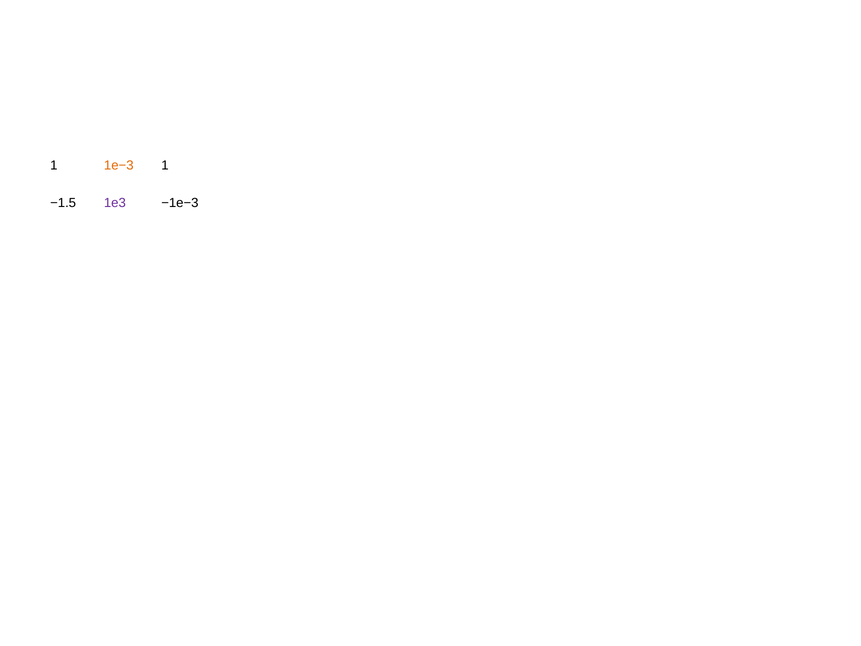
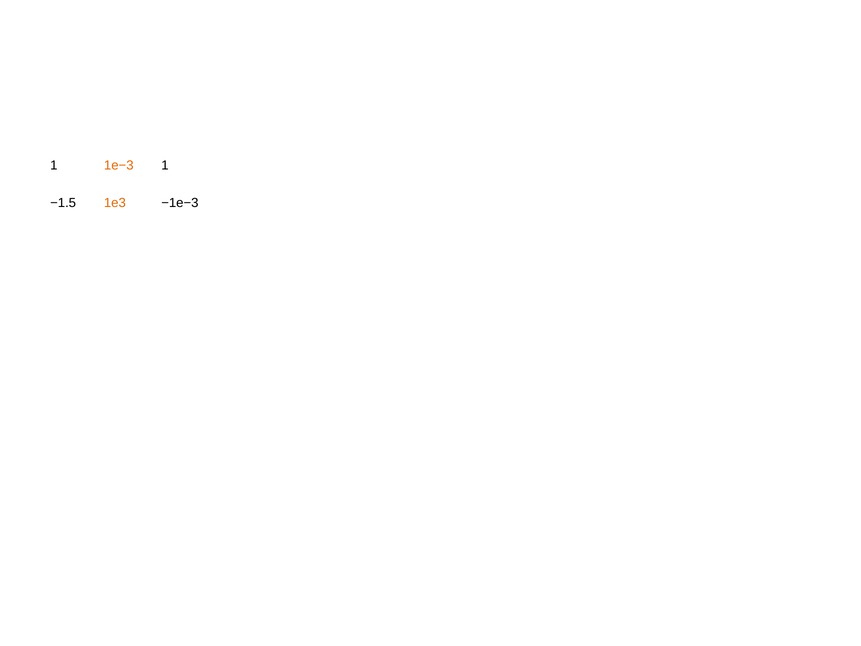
1e3 colour: purple -> orange (115, 203)
